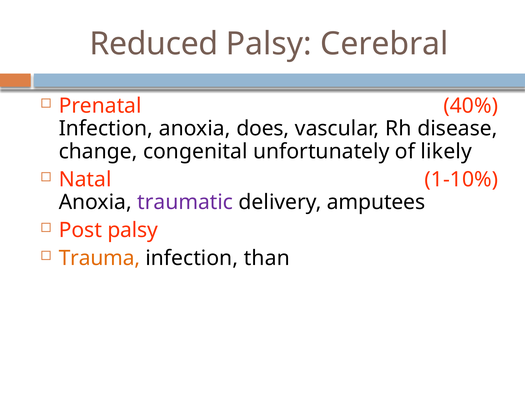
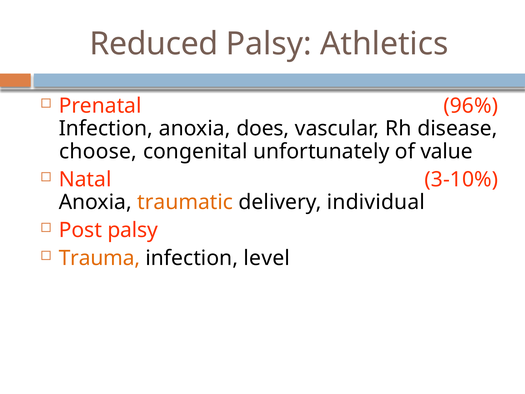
Cerebral: Cerebral -> Athletics (384, 44)
40%: 40% -> 96% (471, 106)
change: change -> choose (98, 151)
likely: likely -> value (447, 151)
1-10%: 1-10% -> 3-10% (461, 179)
traumatic colour: purple -> orange (185, 202)
amputees: amputees -> individual (376, 202)
than: than -> level (267, 258)
